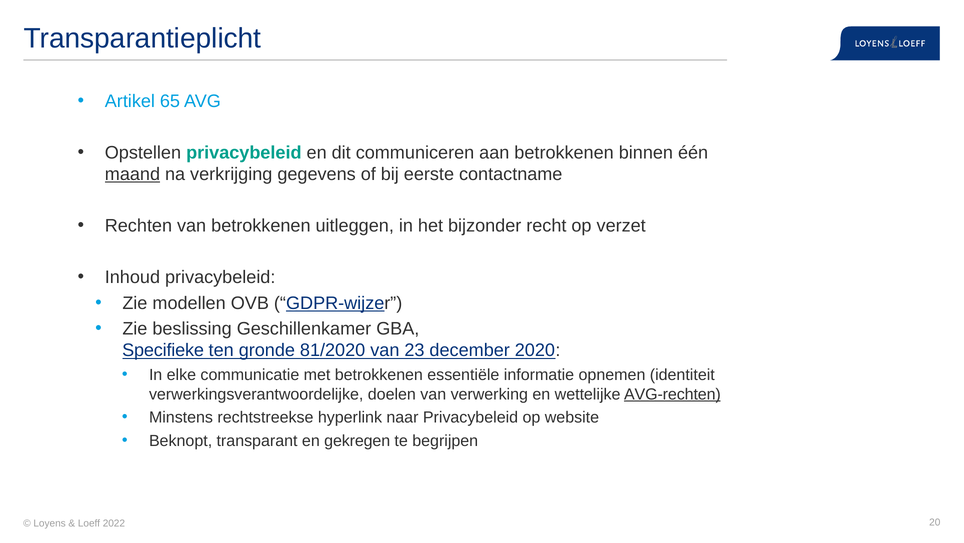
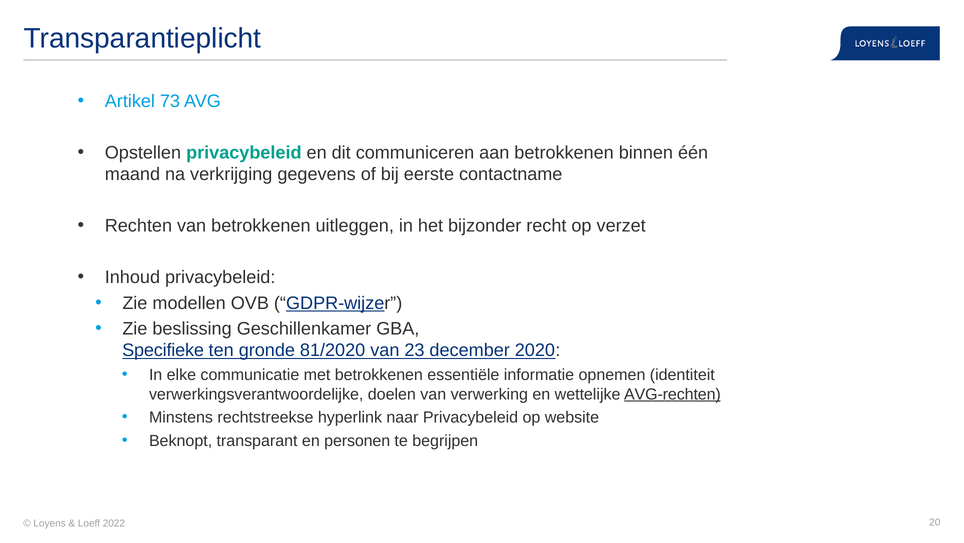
65: 65 -> 73 (170, 101)
maand underline: present -> none (132, 174)
gekregen: gekregen -> personen (357, 440)
